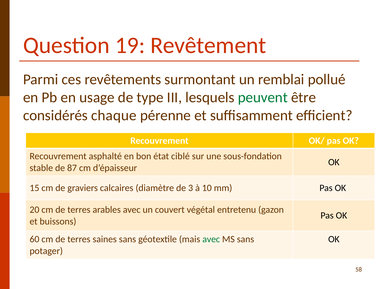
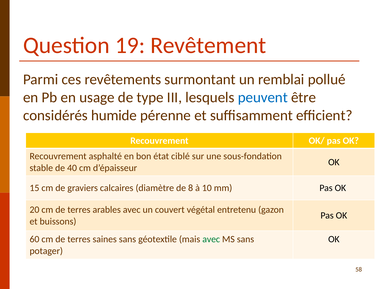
peuvent colour: green -> blue (263, 97)
chaque: chaque -> humide (114, 115)
87: 87 -> 40 (72, 168)
3: 3 -> 8 (191, 188)
